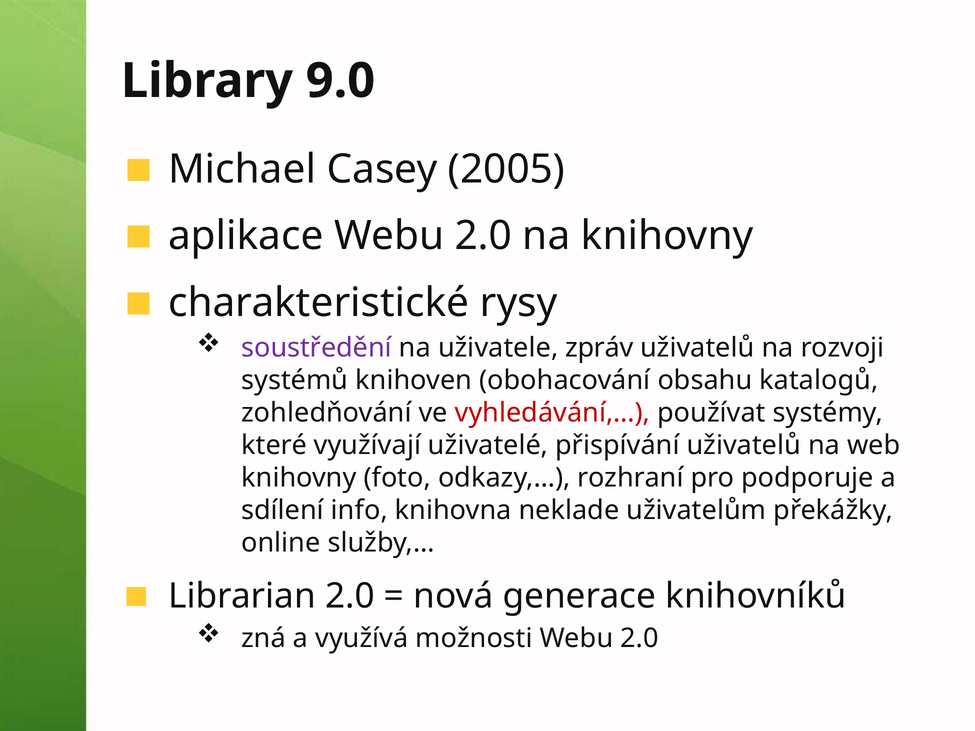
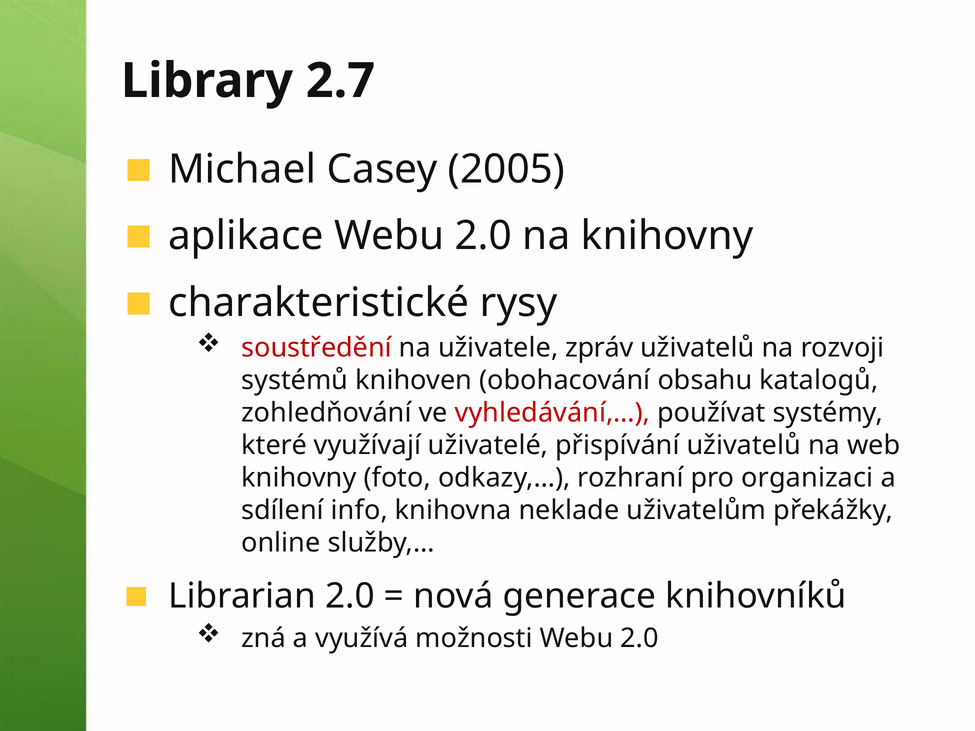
9.0: 9.0 -> 2.7 (340, 81)
soustředění colour: purple -> red (317, 348)
podporuje: podporuje -> organizaci (807, 478)
